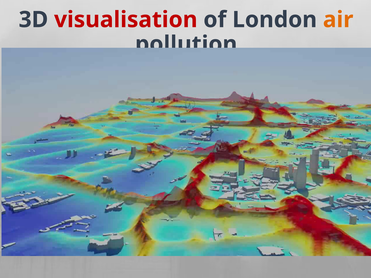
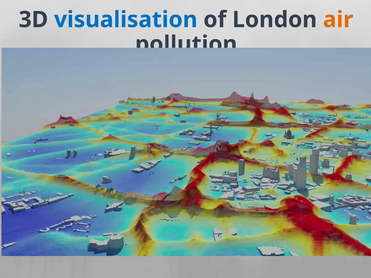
visualisation colour: red -> blue (126, 20)
